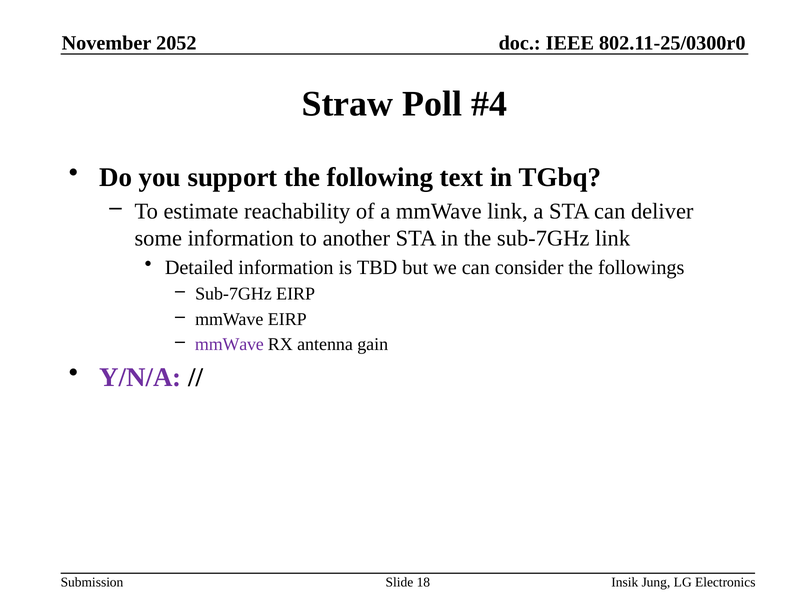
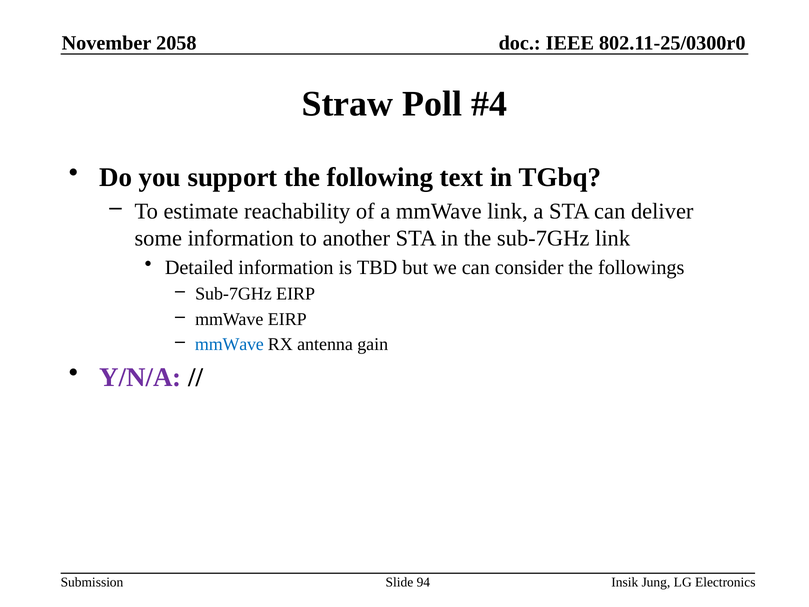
2052: 2052 -> 2058 (176, 43)
mmWave colour: purple -> blue (229, 344)
18: 18 -> 94 (423, 582)
